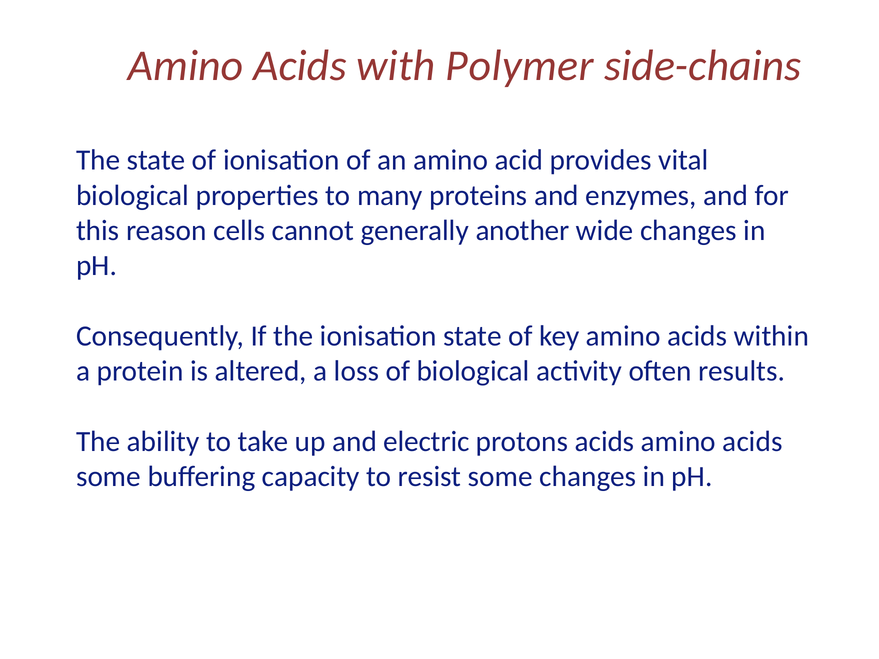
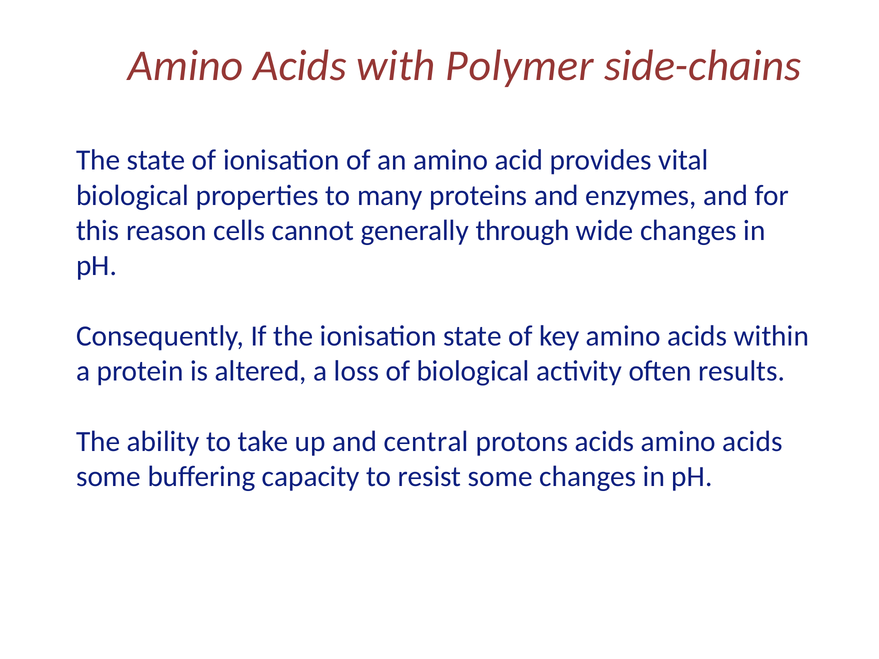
another: another -> through (523, 231)
electric: electric -> central (426, 442)
